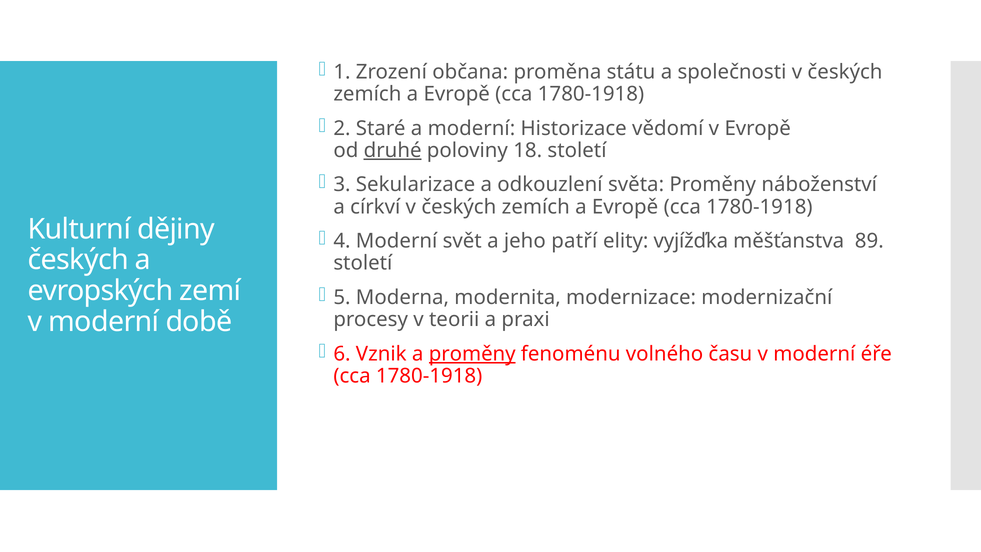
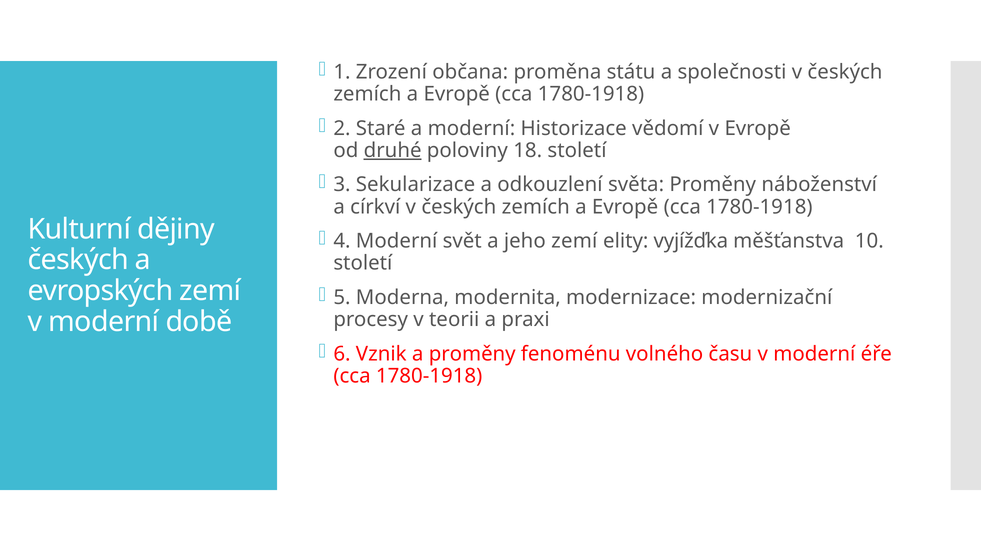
jeho patří: patří -> zemí (574, 241)
89: 89 -> 10 (869, 241)
proměny underline: present -> none (472, 354)
